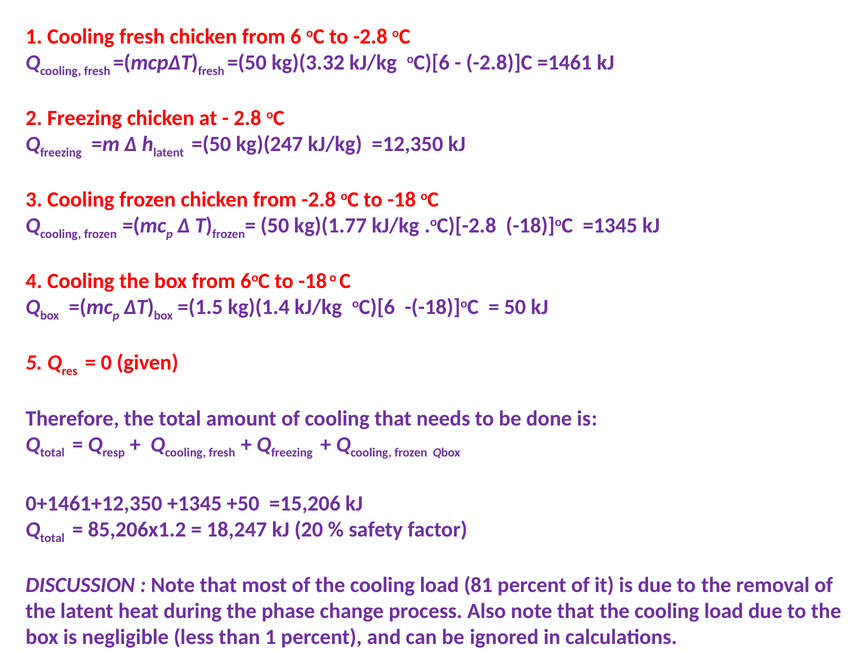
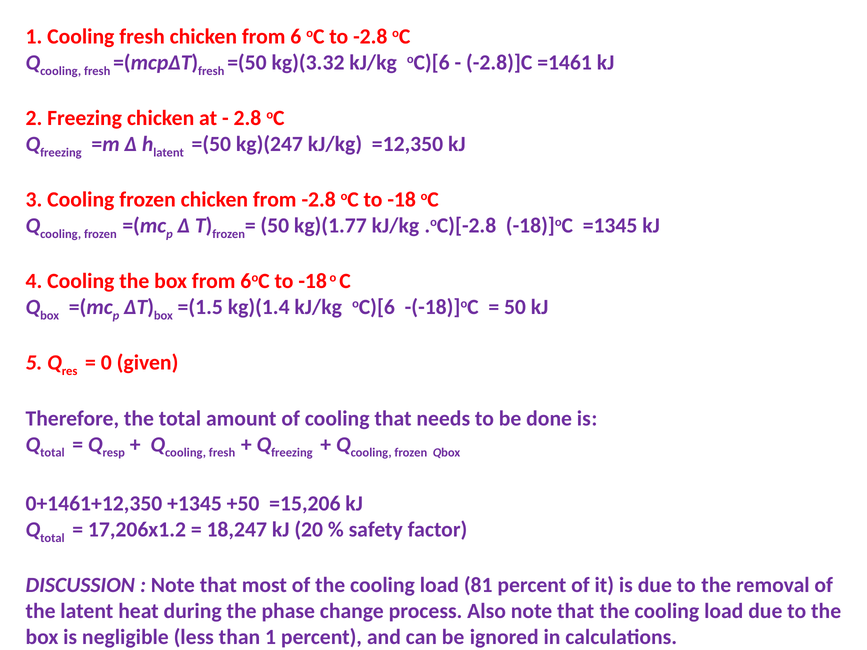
85,206x1.2: 85,206x1.2 -> 17,206x1.2 (137, 530)
